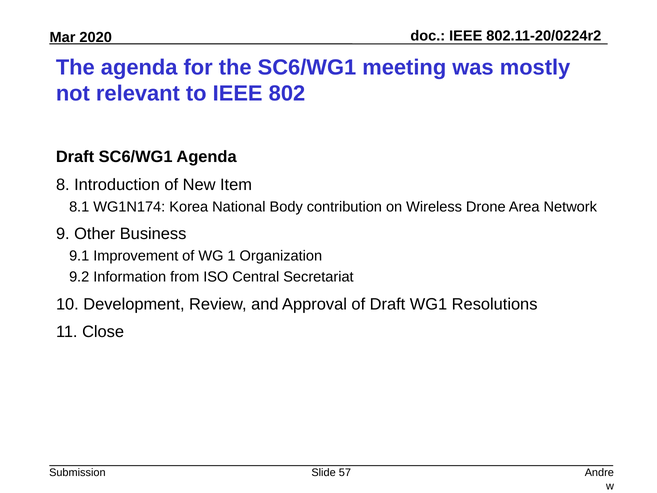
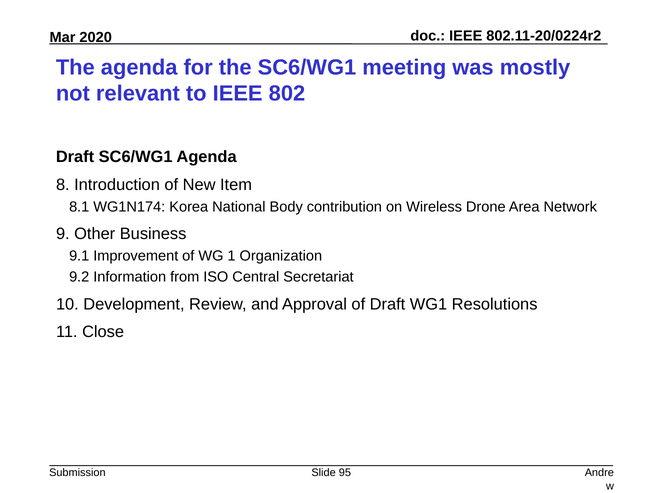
57: 57 -> 95 (345, 473)
